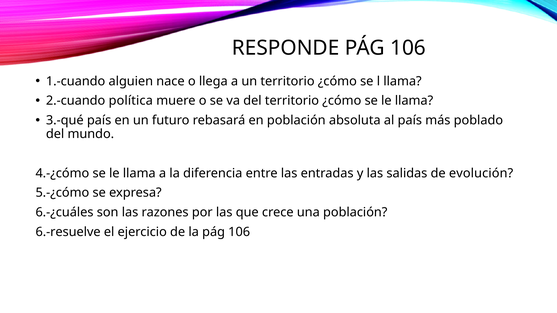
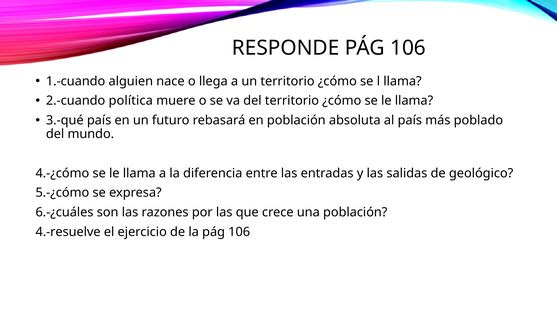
evolución: evolución -> geológico (481, 173)
6.-resuelve: 6.-resuelve -> 4.-resuelve (68, 232)
